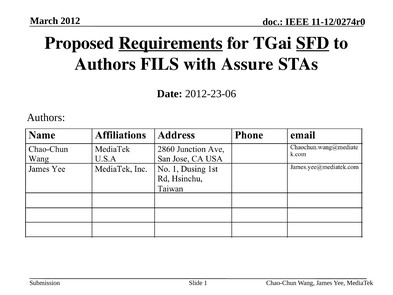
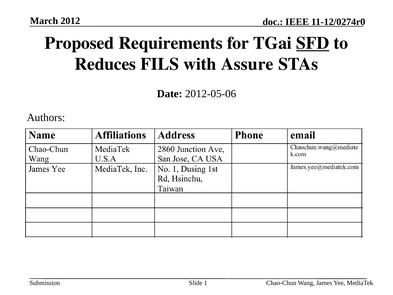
Requirements underline: present -> none (171, 43)
Authors: Authors -> Reduces (105, 64)
2012-23-06: 2012-23-06 -> 2012-05-06 (211, 94)
